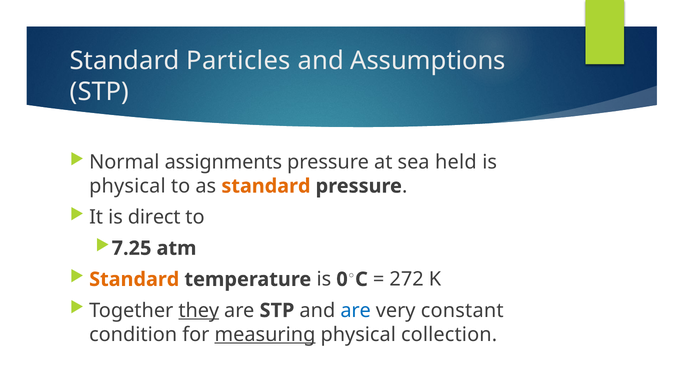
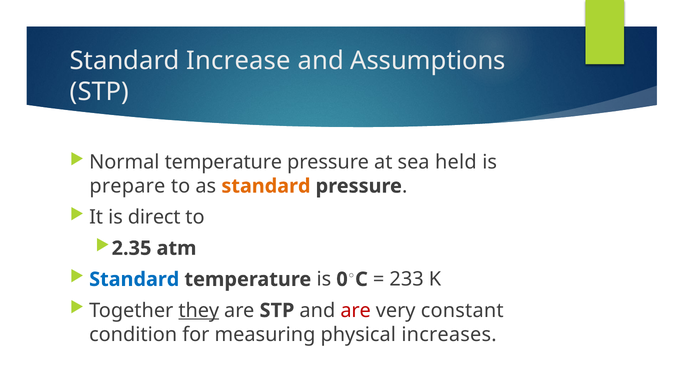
Particles: Particles -> Increase (238, 61)
Normal assignments: assignments -> temperature (223, 162)
physical: physical -> prepare (127, 186)
7.25: 7.25 -> 2.35 (132, 248)
Standard colour: orange -> blue (134, 279)
272: 272 -> 233 (407, 279)
are colour: blue -> red (356, 310)
measuring underline: present -> none (265, 334)
collection: collection -> increases (449, 334)
